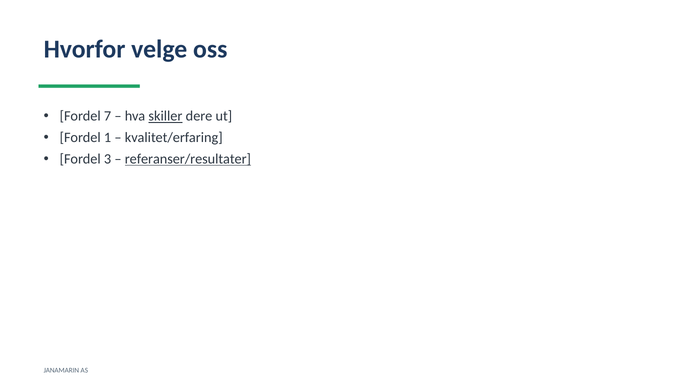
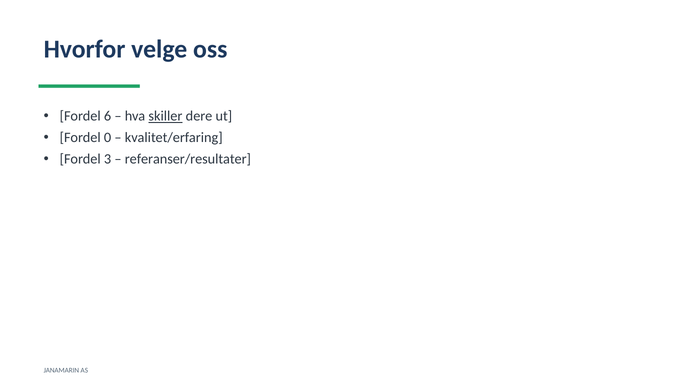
7: 7 -> 6 (108, 116)
1: 1 -> 0 (108, 138)
referanser/resultater underline: present -> none (188, 159)
